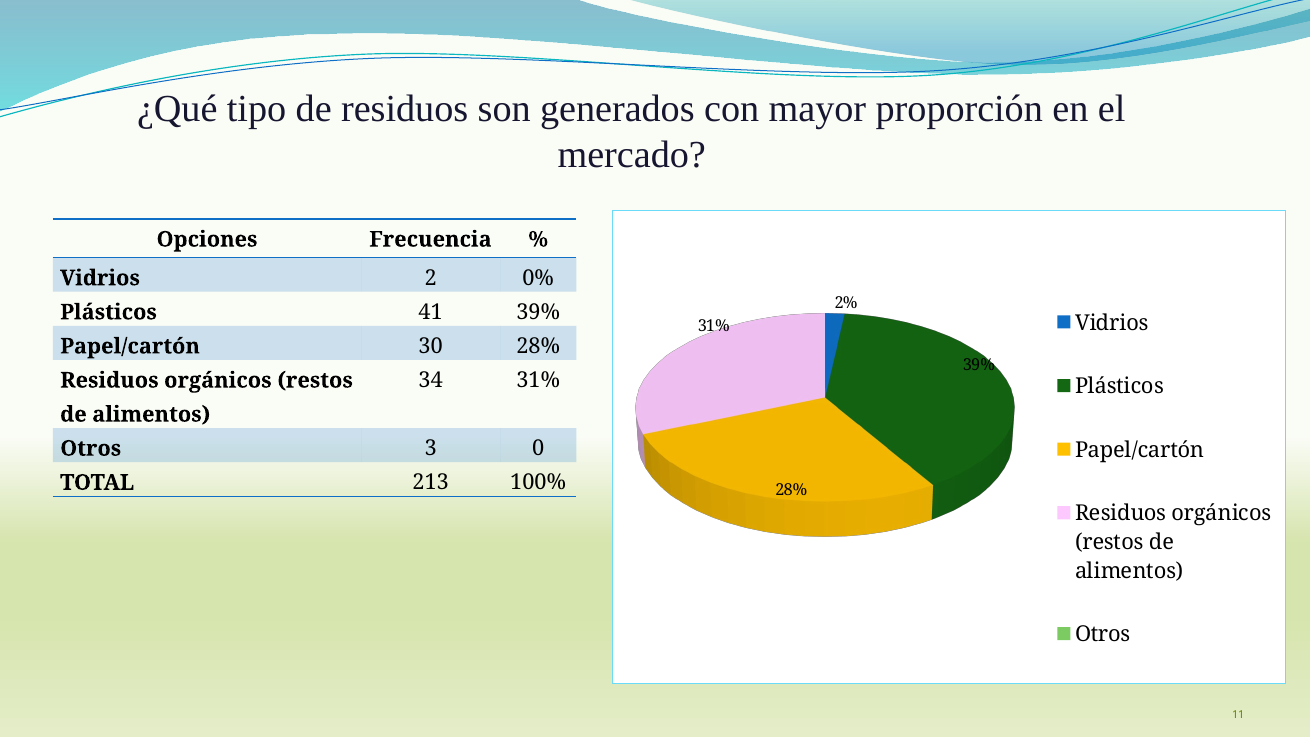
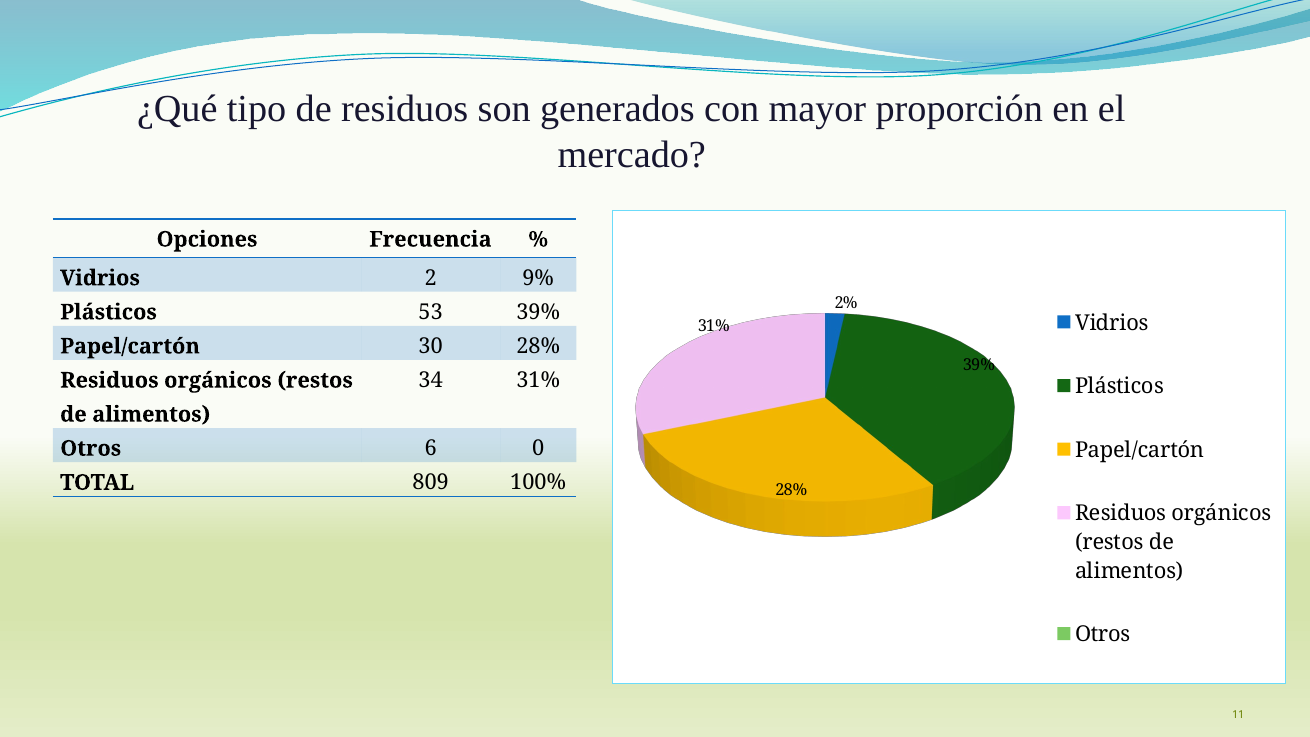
0%: 0% -> 9% (538, 278)
41: 41 -> 53 (431, 312)
3: 3 -> 6 (431, 448)
213: 213 -> 809 (431, 482)
